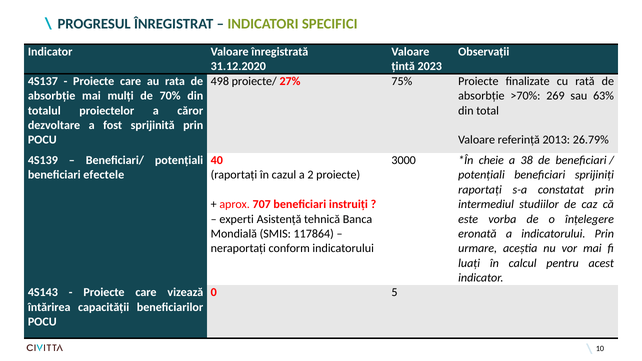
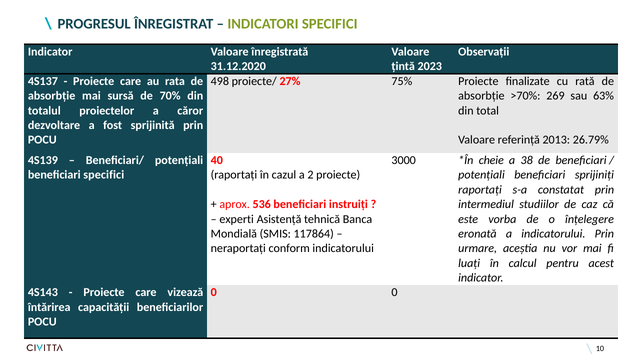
mulți: mulți -> sursă (121, 96)
beneficiari efectele: efectele -> specifici (104, 175)
707: 707 -> 536 (262, 204)
0 5: 5 -> 0 (394, 293)
